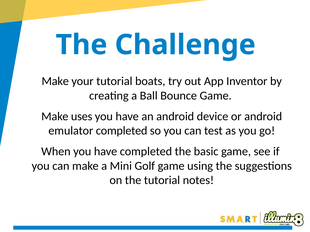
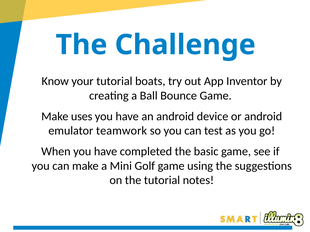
Make: Make -> Know (55, 81)
emulator completed: completed -> teamwork (121, 131)
